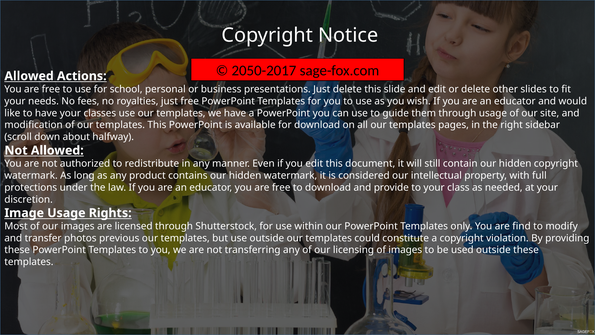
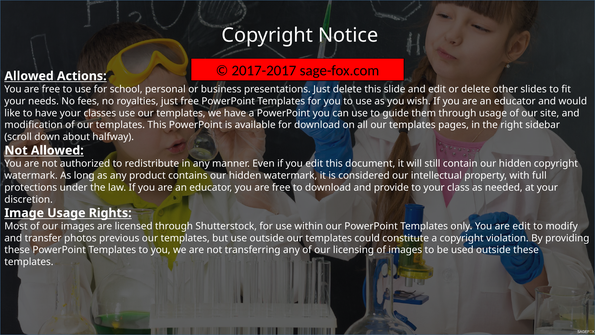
2050-2017: 2050-2017 -> 2017-2017 (264, 71)
are find: find -> edit (521, 226)
